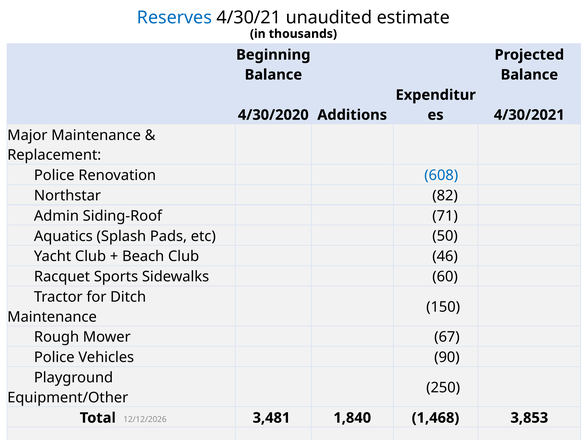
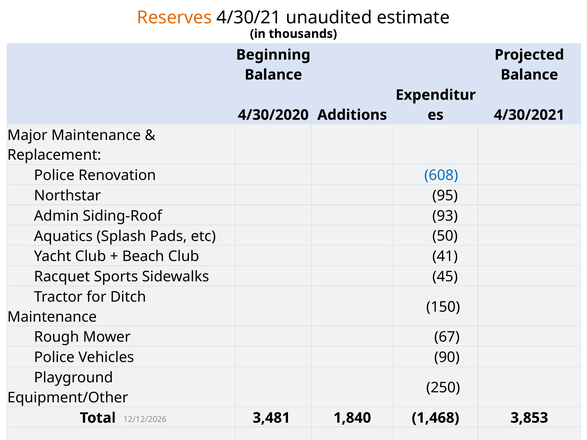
Reserves colour: blue -> orange (174, 18)
82: 82 -> 95 (445, 196)
71: 71 -> 93 (445, 216)
46: 46 -> 41 (445, 257)
60: 60 -> 45 (445, 277)
